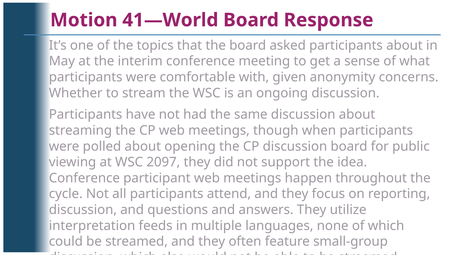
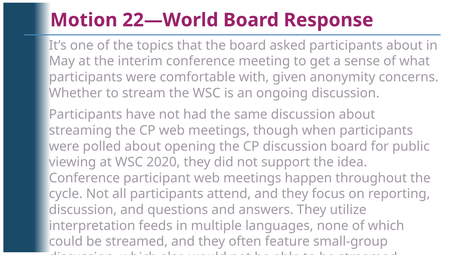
41—World: 41—World -> 22—World (170, 20)
2097: 2097 -> 2020 (163, 162)
